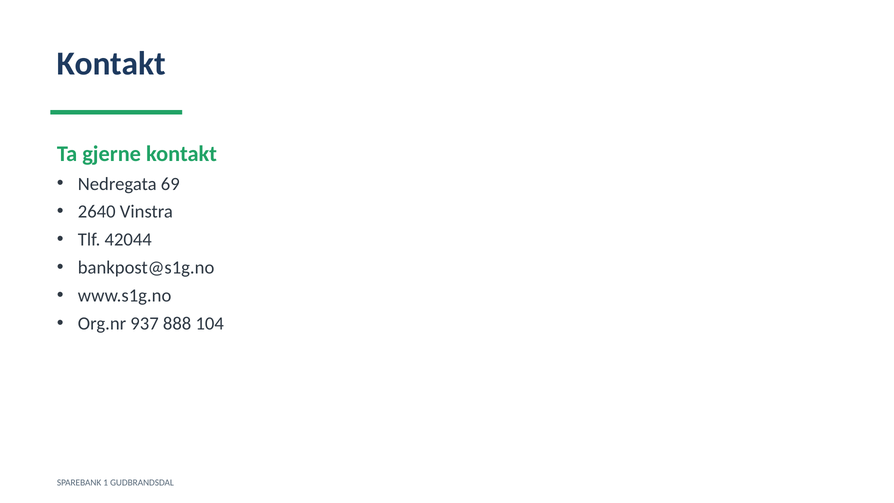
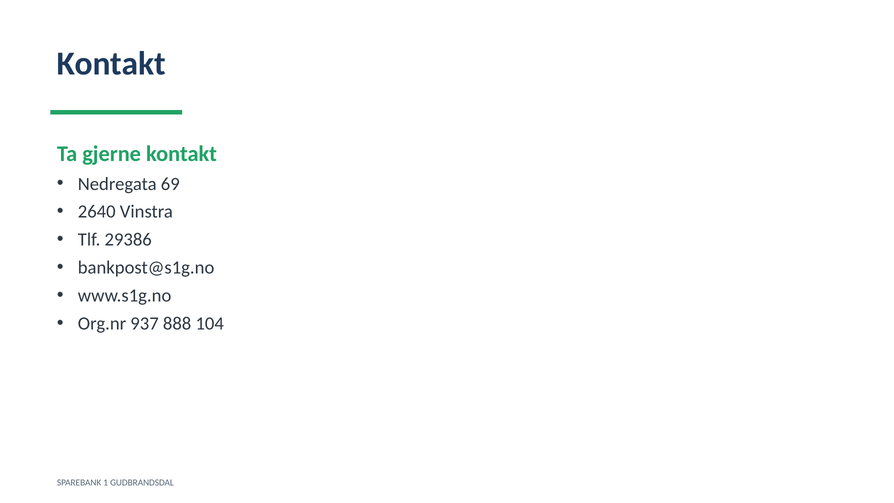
42044: 42044 -> 29386 (128, 240)
